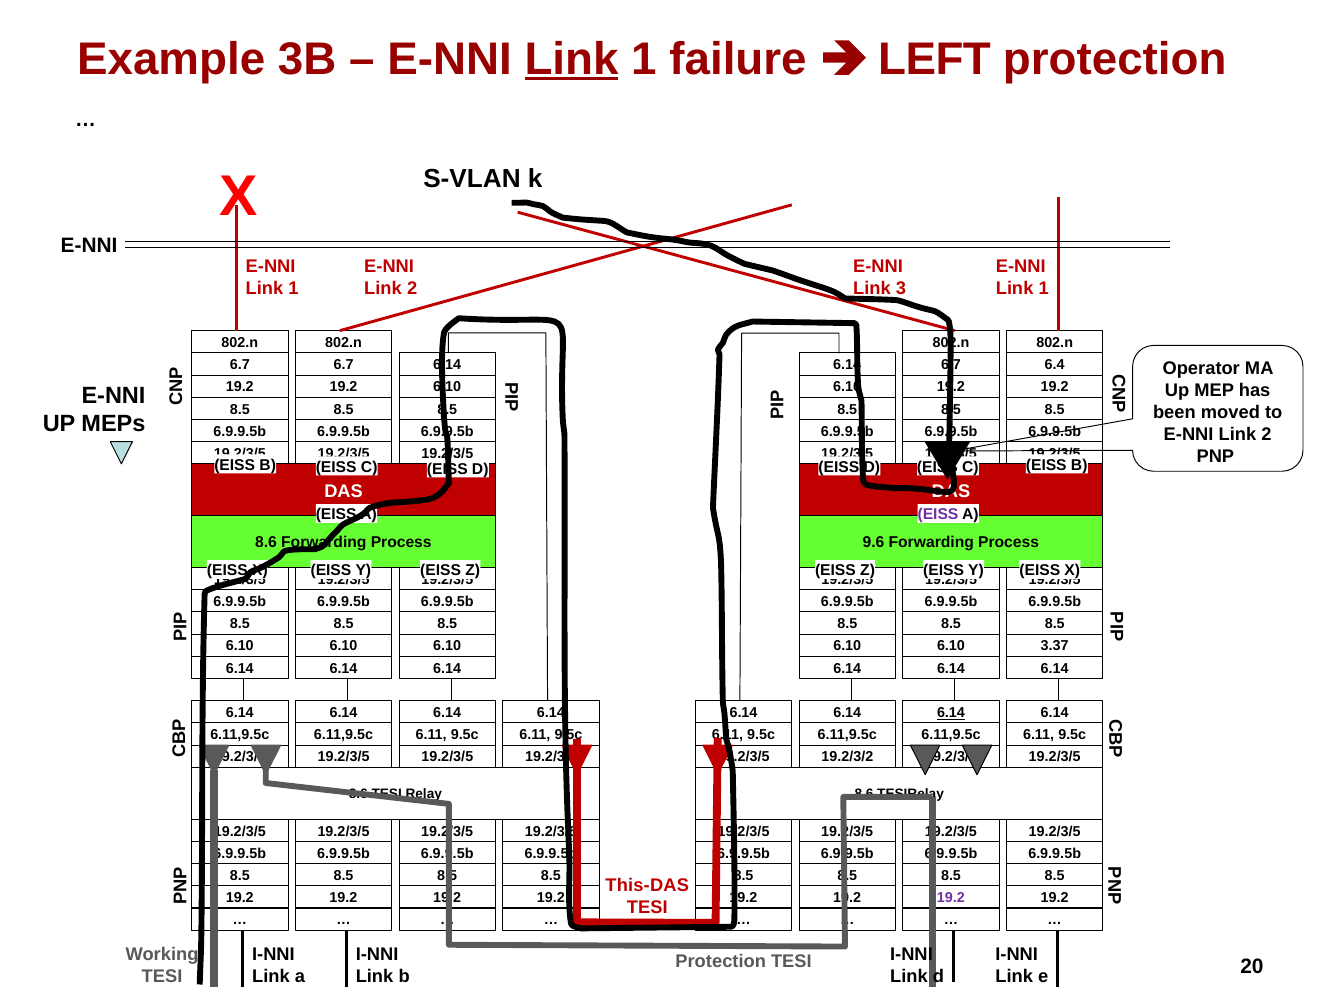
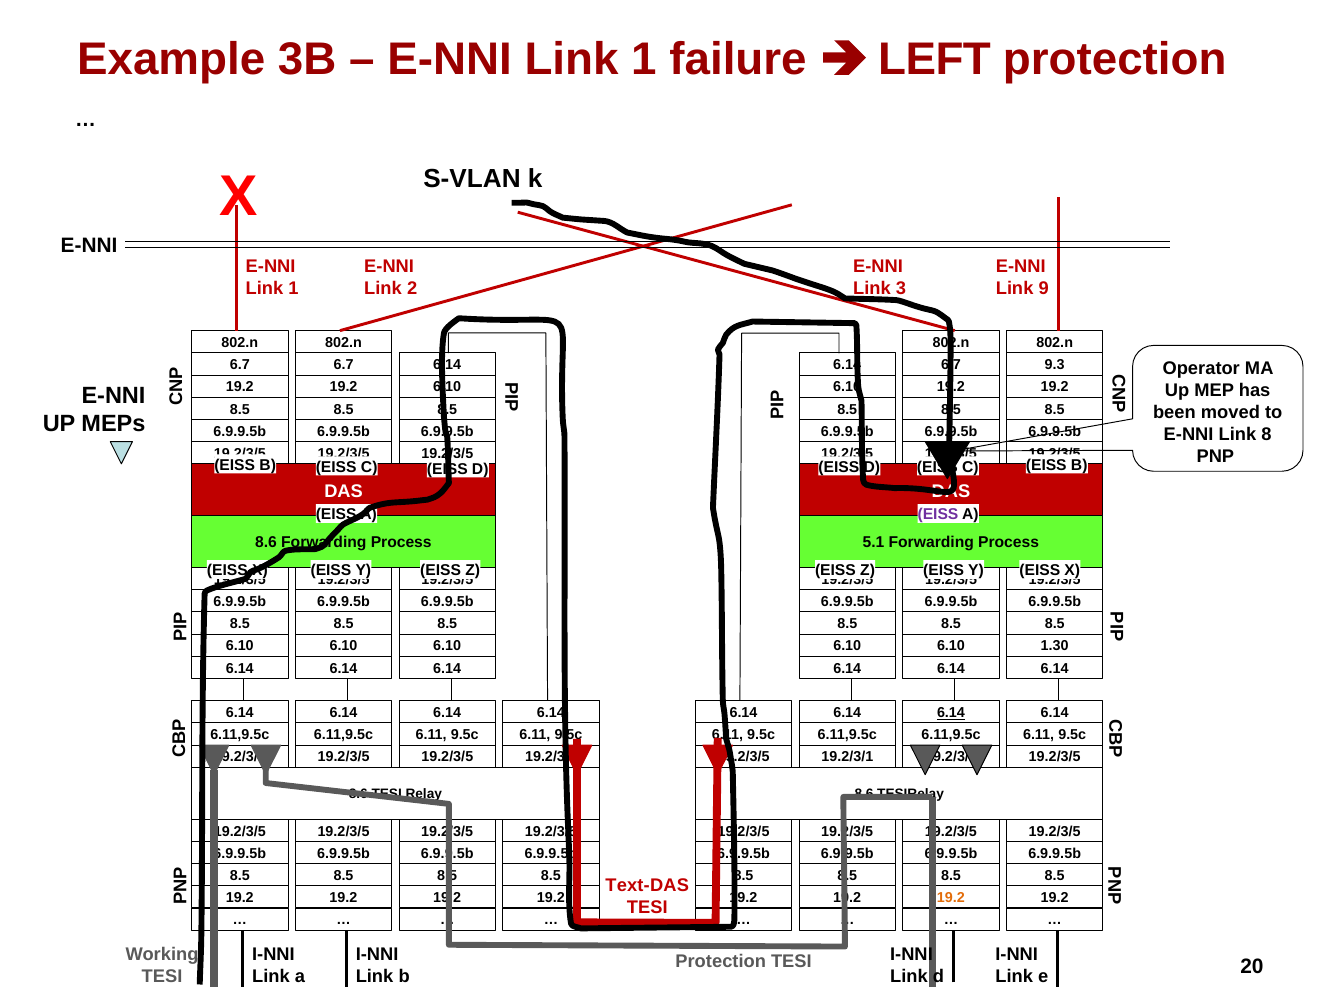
Link underline: present -> none (571, 59)
1: 1 -> 9 (1044, 288)
6.4: 6.4 -> 9.3 (1055, 365)
2: 2 -> 8 (1267, 435)
9.6: 9.6 -> 5.1 (873, 543)
3.37: 3.37 -> 1.30 (1055, 647)
19.2/3/2: 19.2/3/2 -> 19.2/3/1 (847, 758)
This-DAS: This-DAS -> Text-DAS (647, 887)
19.2 colour: purple -> orange (951, 899)
